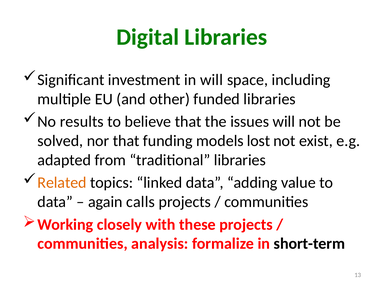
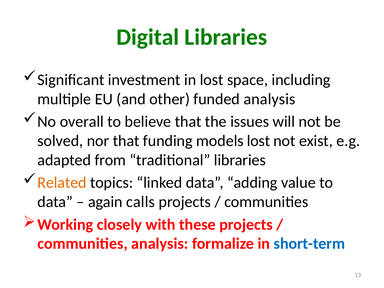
in will: will -> lost (212, 80)
funded libraries: libraries -> analysis (270, 99)
results: results -> overall (82, 122)
short-term colour: black -> blue (309, 244)
